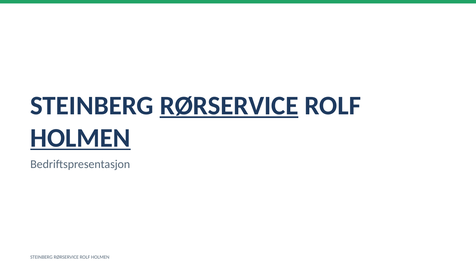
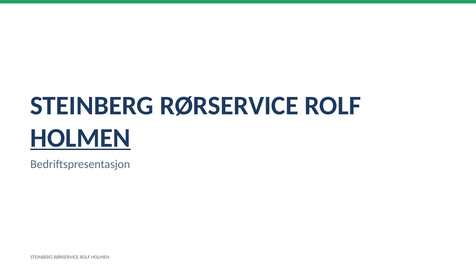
RØRSERVICE underline: present -> none (229, 106)
